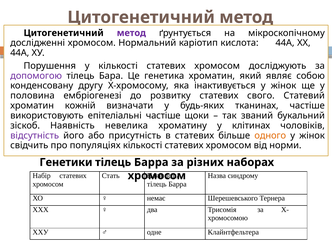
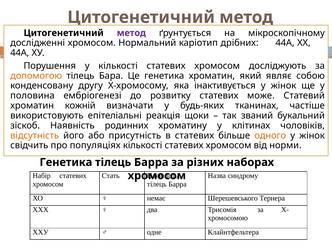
кислота: кислота -> дрібних (240, 43)
допомогою colour: purple -> orange (36, 76)
свого: свого -> може (261, 96)
епітеліальні частіше: частіше -> реакція (163, 116)
невелика: невелика -> родинних (127, 126)
відсутність colour: purple -> orange (35, 135)
Генетики: Генетики -> Генетика (66, 162)
